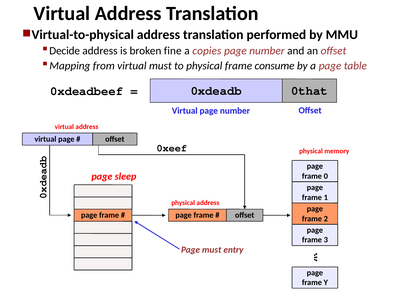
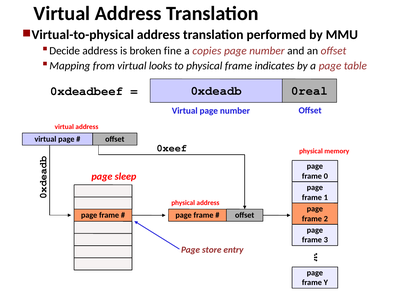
virtual must: must -> looks (160, 66)
consume: consume -> indicates (275, 66)
0that: 0that -> 0real (309, 91)
Page must: must -> store (212, 250)
